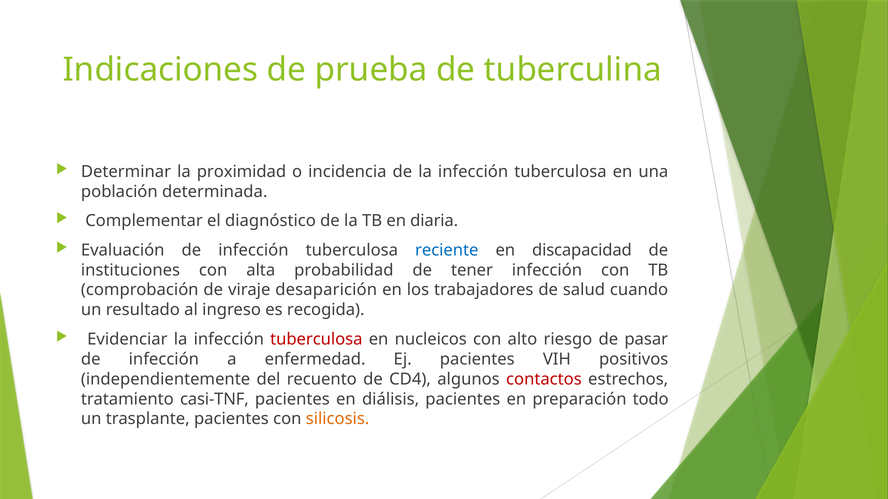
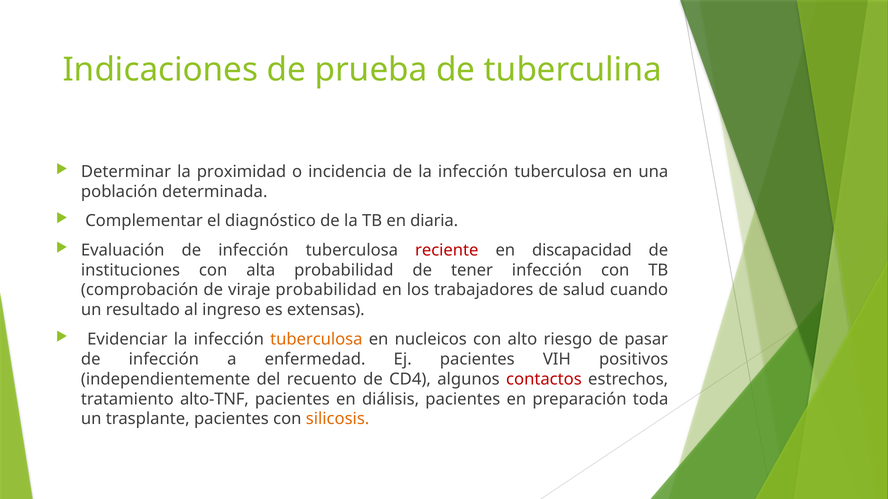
reciente colour: blue -> red (447, 250)
viraje desaparición: desaparición -> probabilidad (326, 290)
recogida: recogida -> extensas (326, 310)
tuberculosa colour: red -> orange (316, 339)
casi-TNF: casi-TNF -> alto-TNF (214, 399)
todo: todo -> toda (651, 399)
